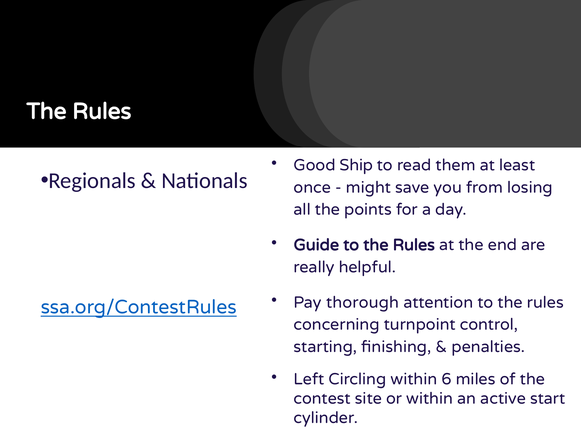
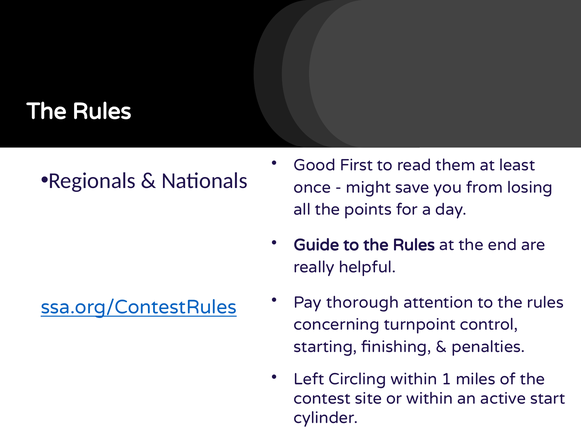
Ship: Ship -> First (356, 165)
6: 6 -> 1 (446, 379)
